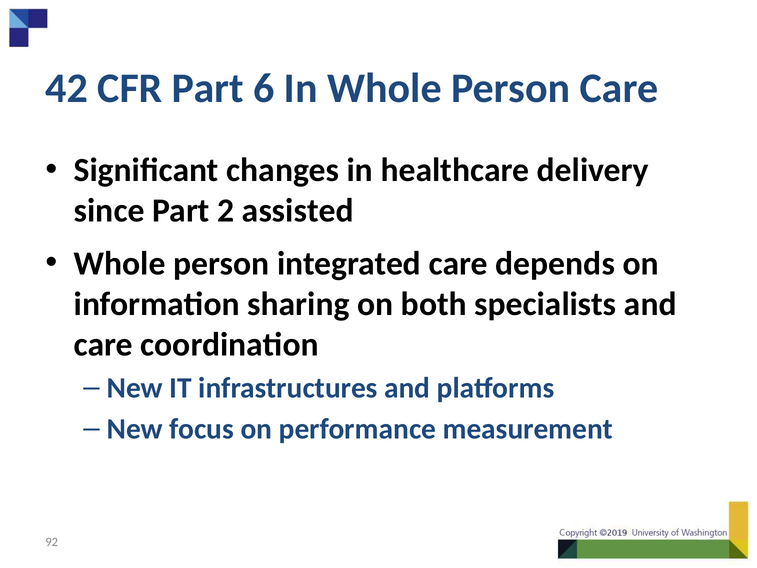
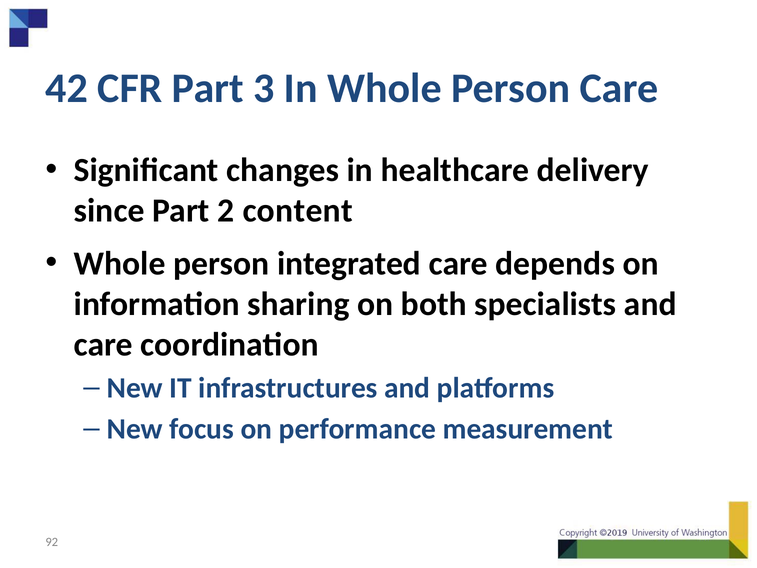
6: 6 -> 3 (264, 88)
assisted: assisted -> content (298, 211)
